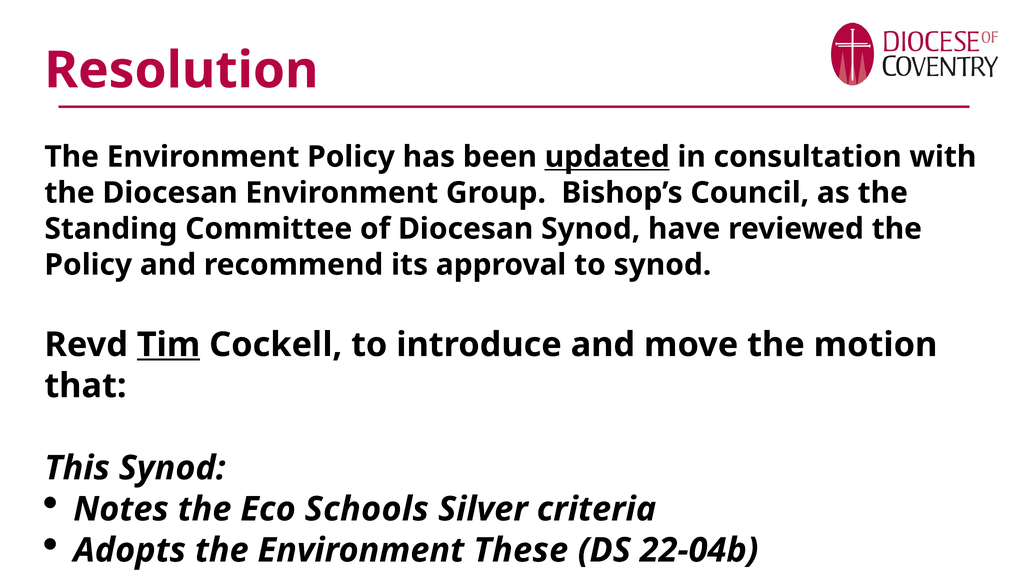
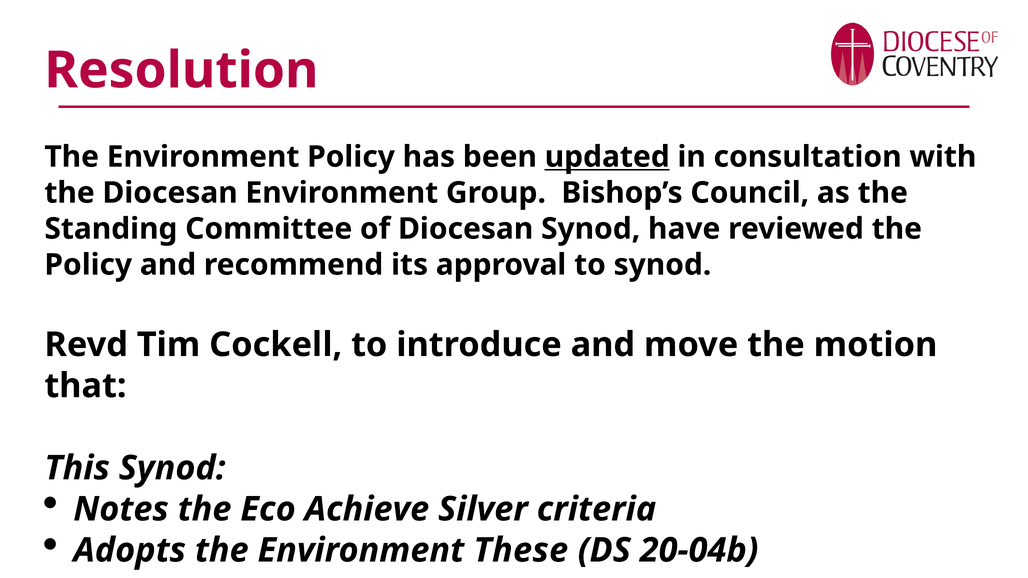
Tim underline: present -> none (169, 345)
Schools: Schools -> Achieve (367, 509)
22-04b: 22-04b -> 20-04b (699, 551)
